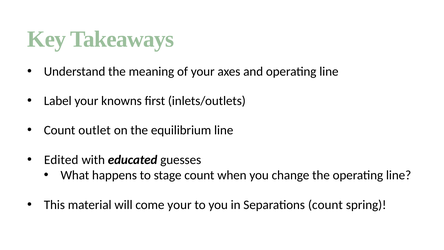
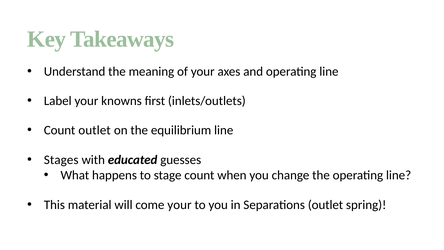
Edited: Edited -> Stages (61, 160)
Separations count: count -> outlet (326, 205)
